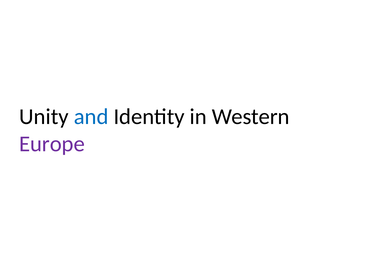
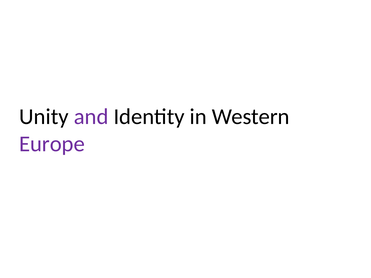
and colour: blue -> purple (91, 117)
